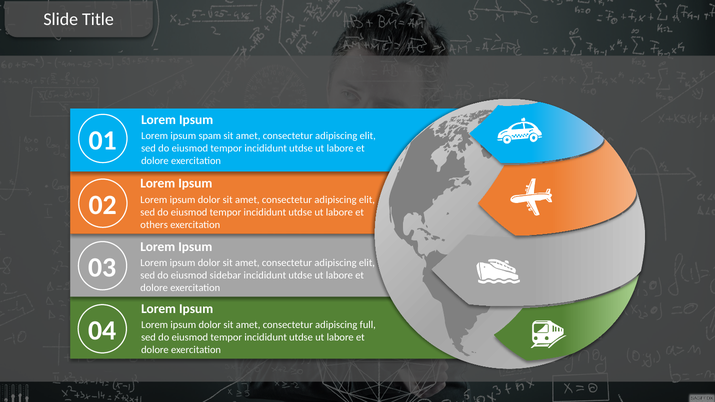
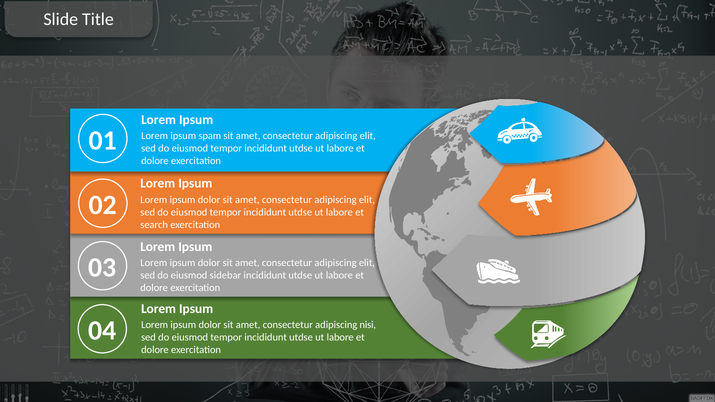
others: others -> search (154, 225)
full: full -> nisi (368, 325)
